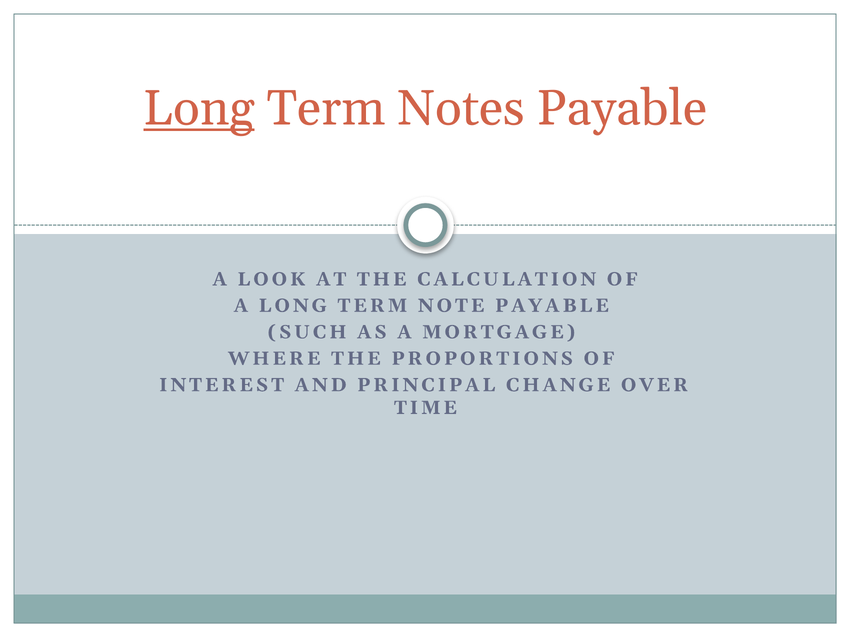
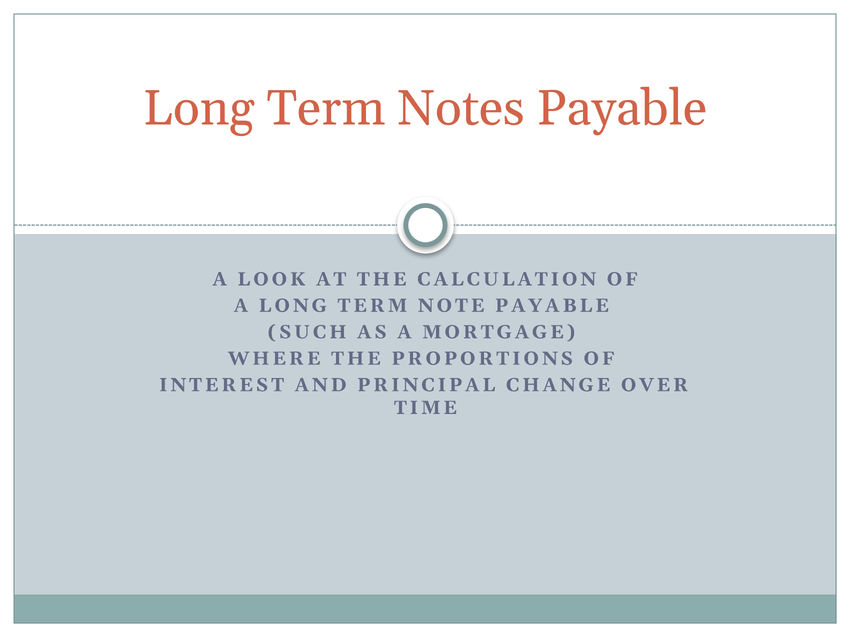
Long underline: present -> none (199, 108)
